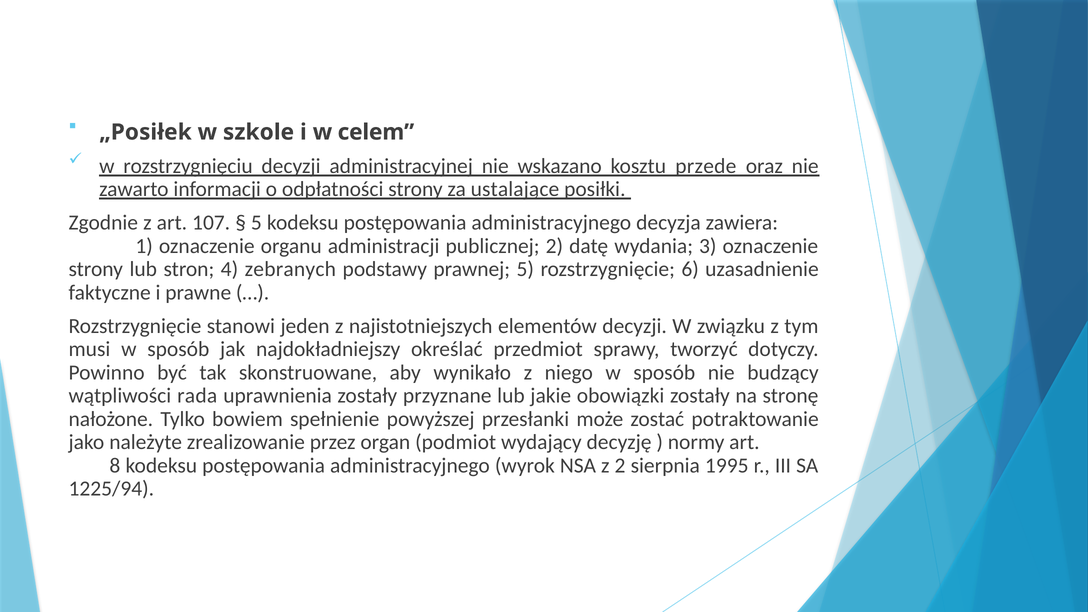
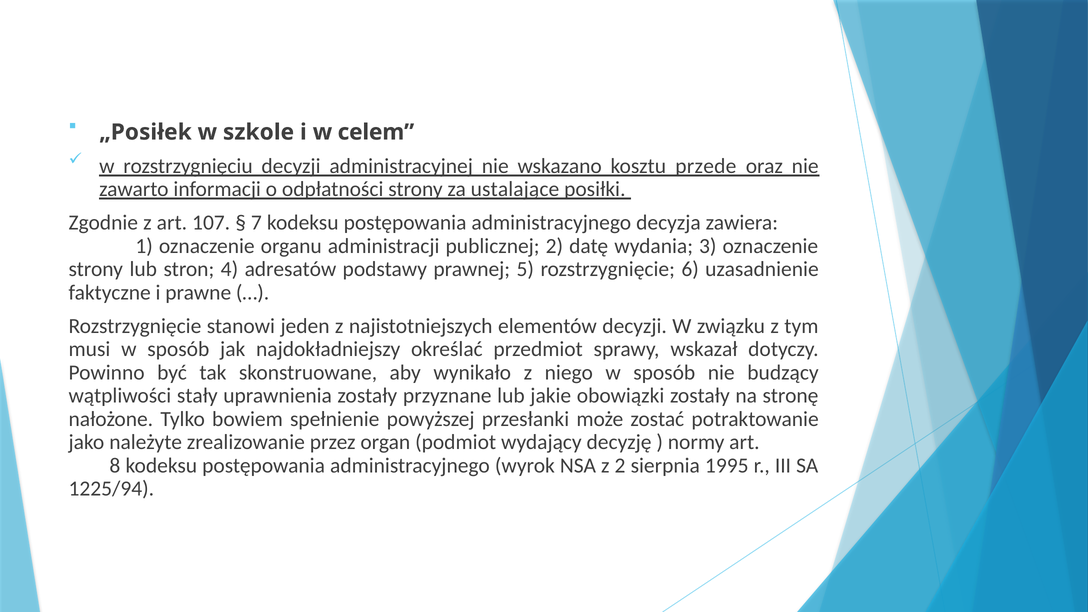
5: 5 -> 7 (256, 223)
zebranych: zebranych -> adresatów (290, 269)
tworzyć: tworzyć -> wskazał (704, 349)
rada: rada -> stały (197, 396)
